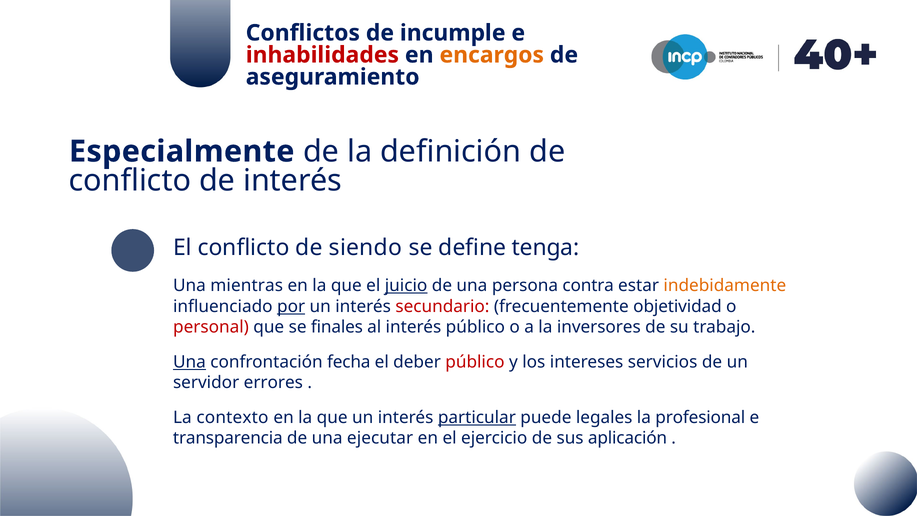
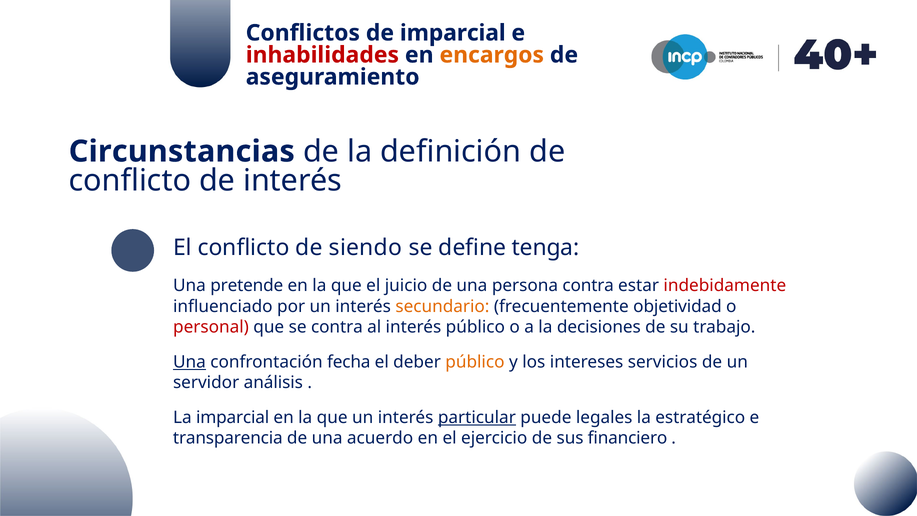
de incumple: incumple -> imparcial (453, 33)
Especialmente: Especialmente -> Circunstancias (182, 151)
mientras: mientras -> pretende (247, 286)
juicio underline: present -> none (406, 286)
indebidamente colour: orange -> red (725, 286)
por underline: present -> none (291, 306)
secundario colour: red -> orange (442, 306)
se finales: finales -> contra (337, 327)
inversores: inversores -> decisiones (599, 327)
público colour: red -> orange (475, 362)
errores: errores -> análisis (273, 383)
La contexto: contexto -> imparcial (233, 418)
profesional: profesional -> estratégico (700, 418)
ejecutar: ejecutar -> acuerdo (380, 438)
aplicación: aplicación -> financiero (628, 438)
